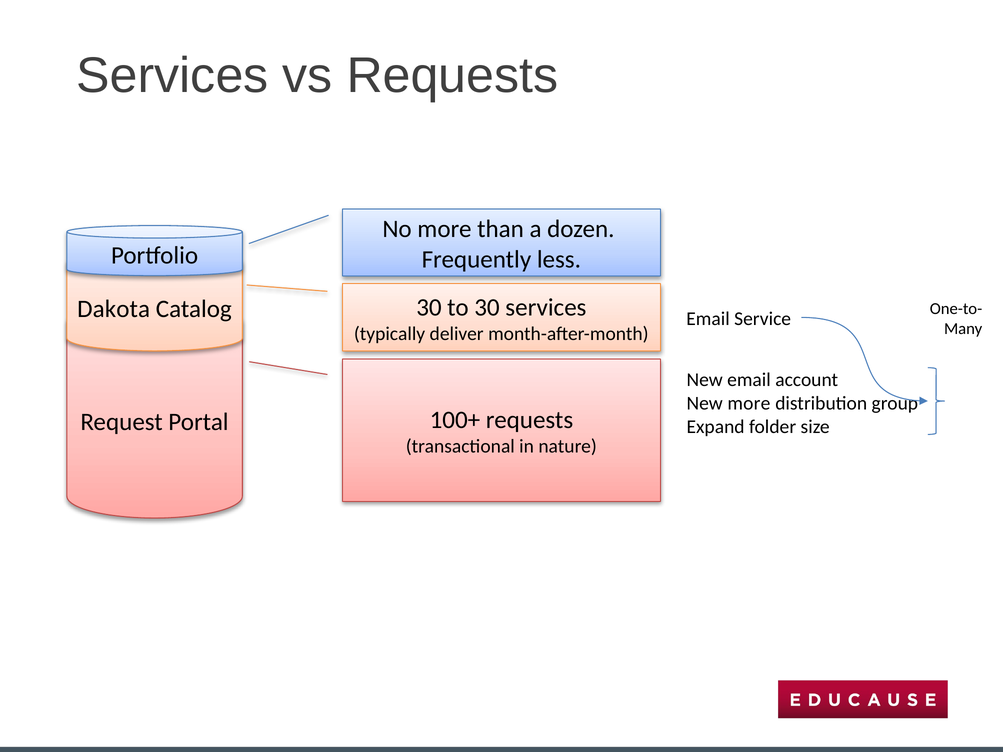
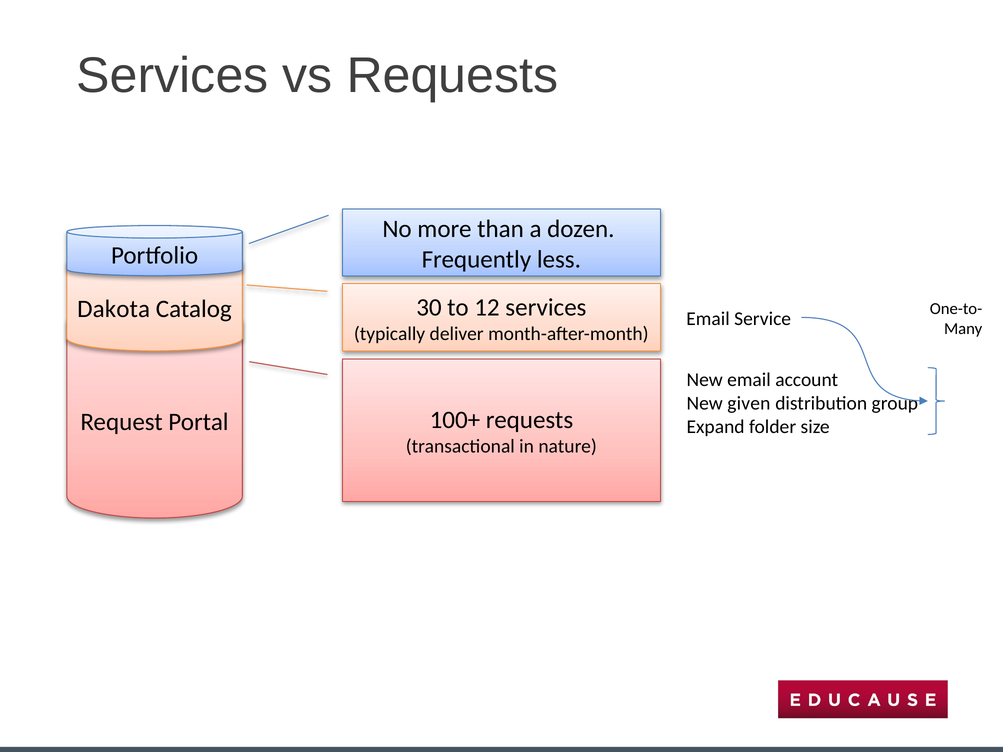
to 30: 30 -> 12 (487, 307)
New more: more -> given (749, 403)
